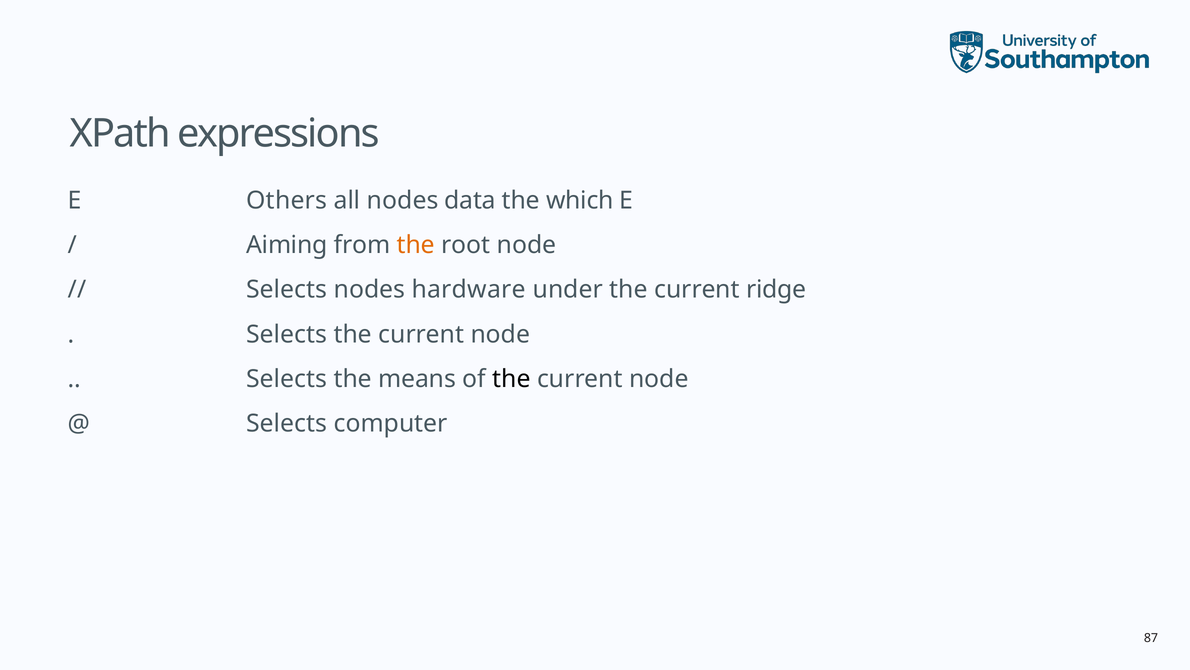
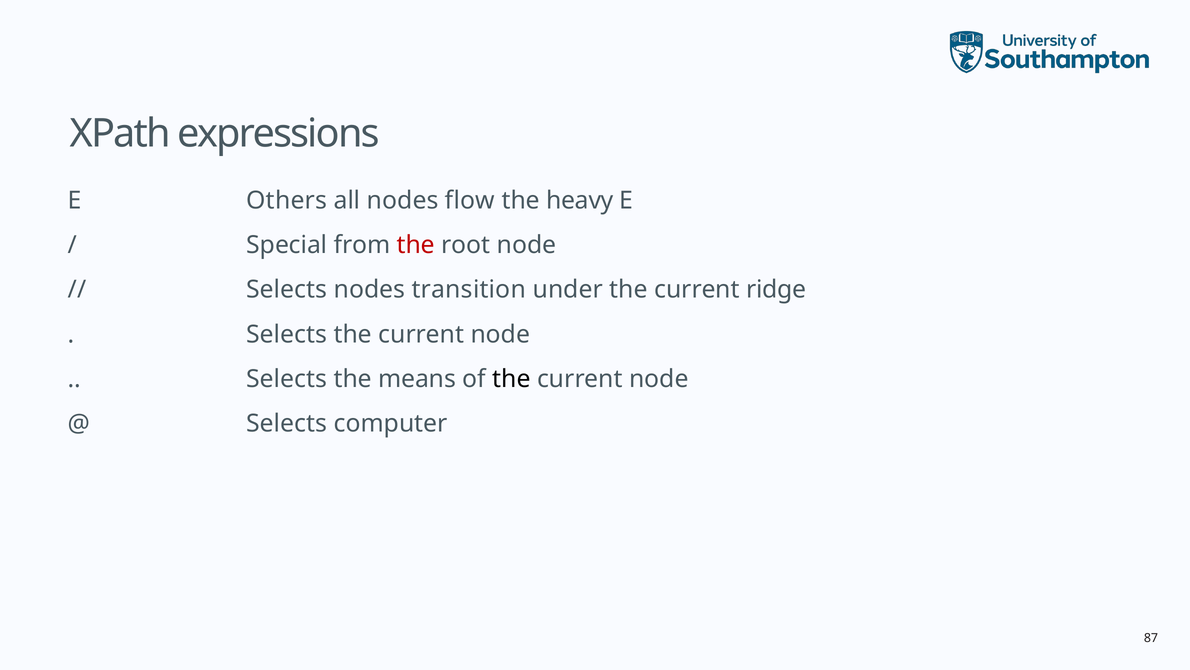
data: data -> flow (470, 200)
which: which -> heavy (580, 200)
Aiming: Aiming -> Special (287, 245)
the colour: orange -> red (416, 245)
hardware: hardware -> transition (469, 289)
